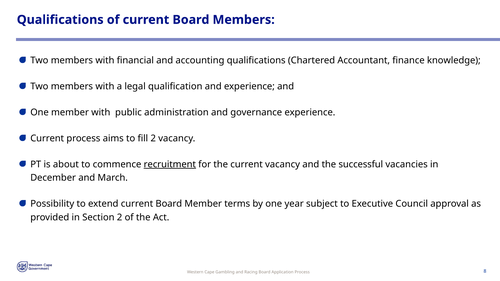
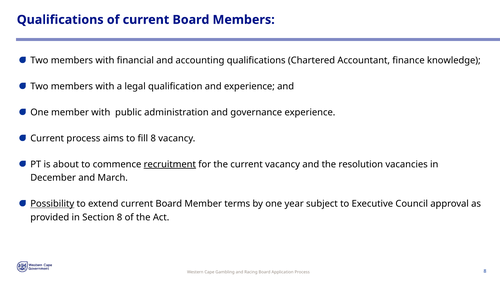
fill 2: 2 -> 8 (153, 139)
successful: successful -> resolution (361, 164)
Possibility underline: none -> present (52, 204)
Section 2: 2 -> 8 (120, 217)
